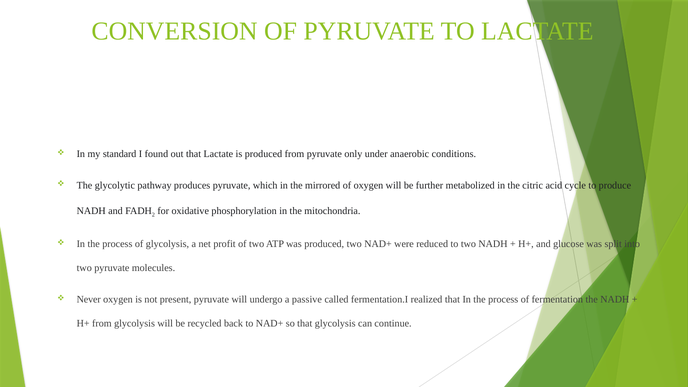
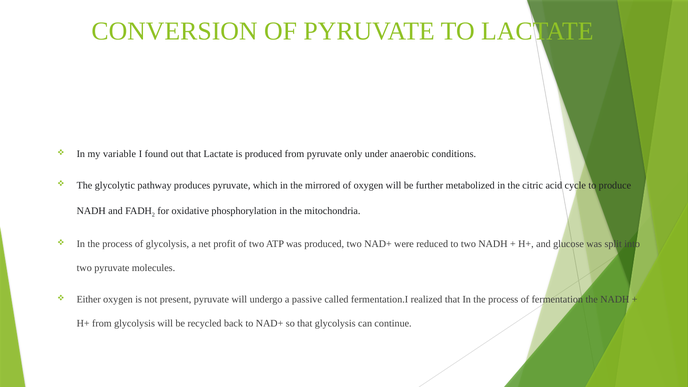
standard: standard -> variable (120, 154)
Never: Never -> Either (89, 299)
